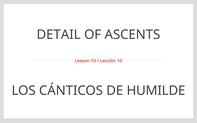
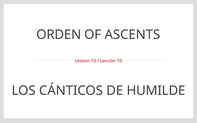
DETAIL: DETAIL -> ORDEN (59, 35)
